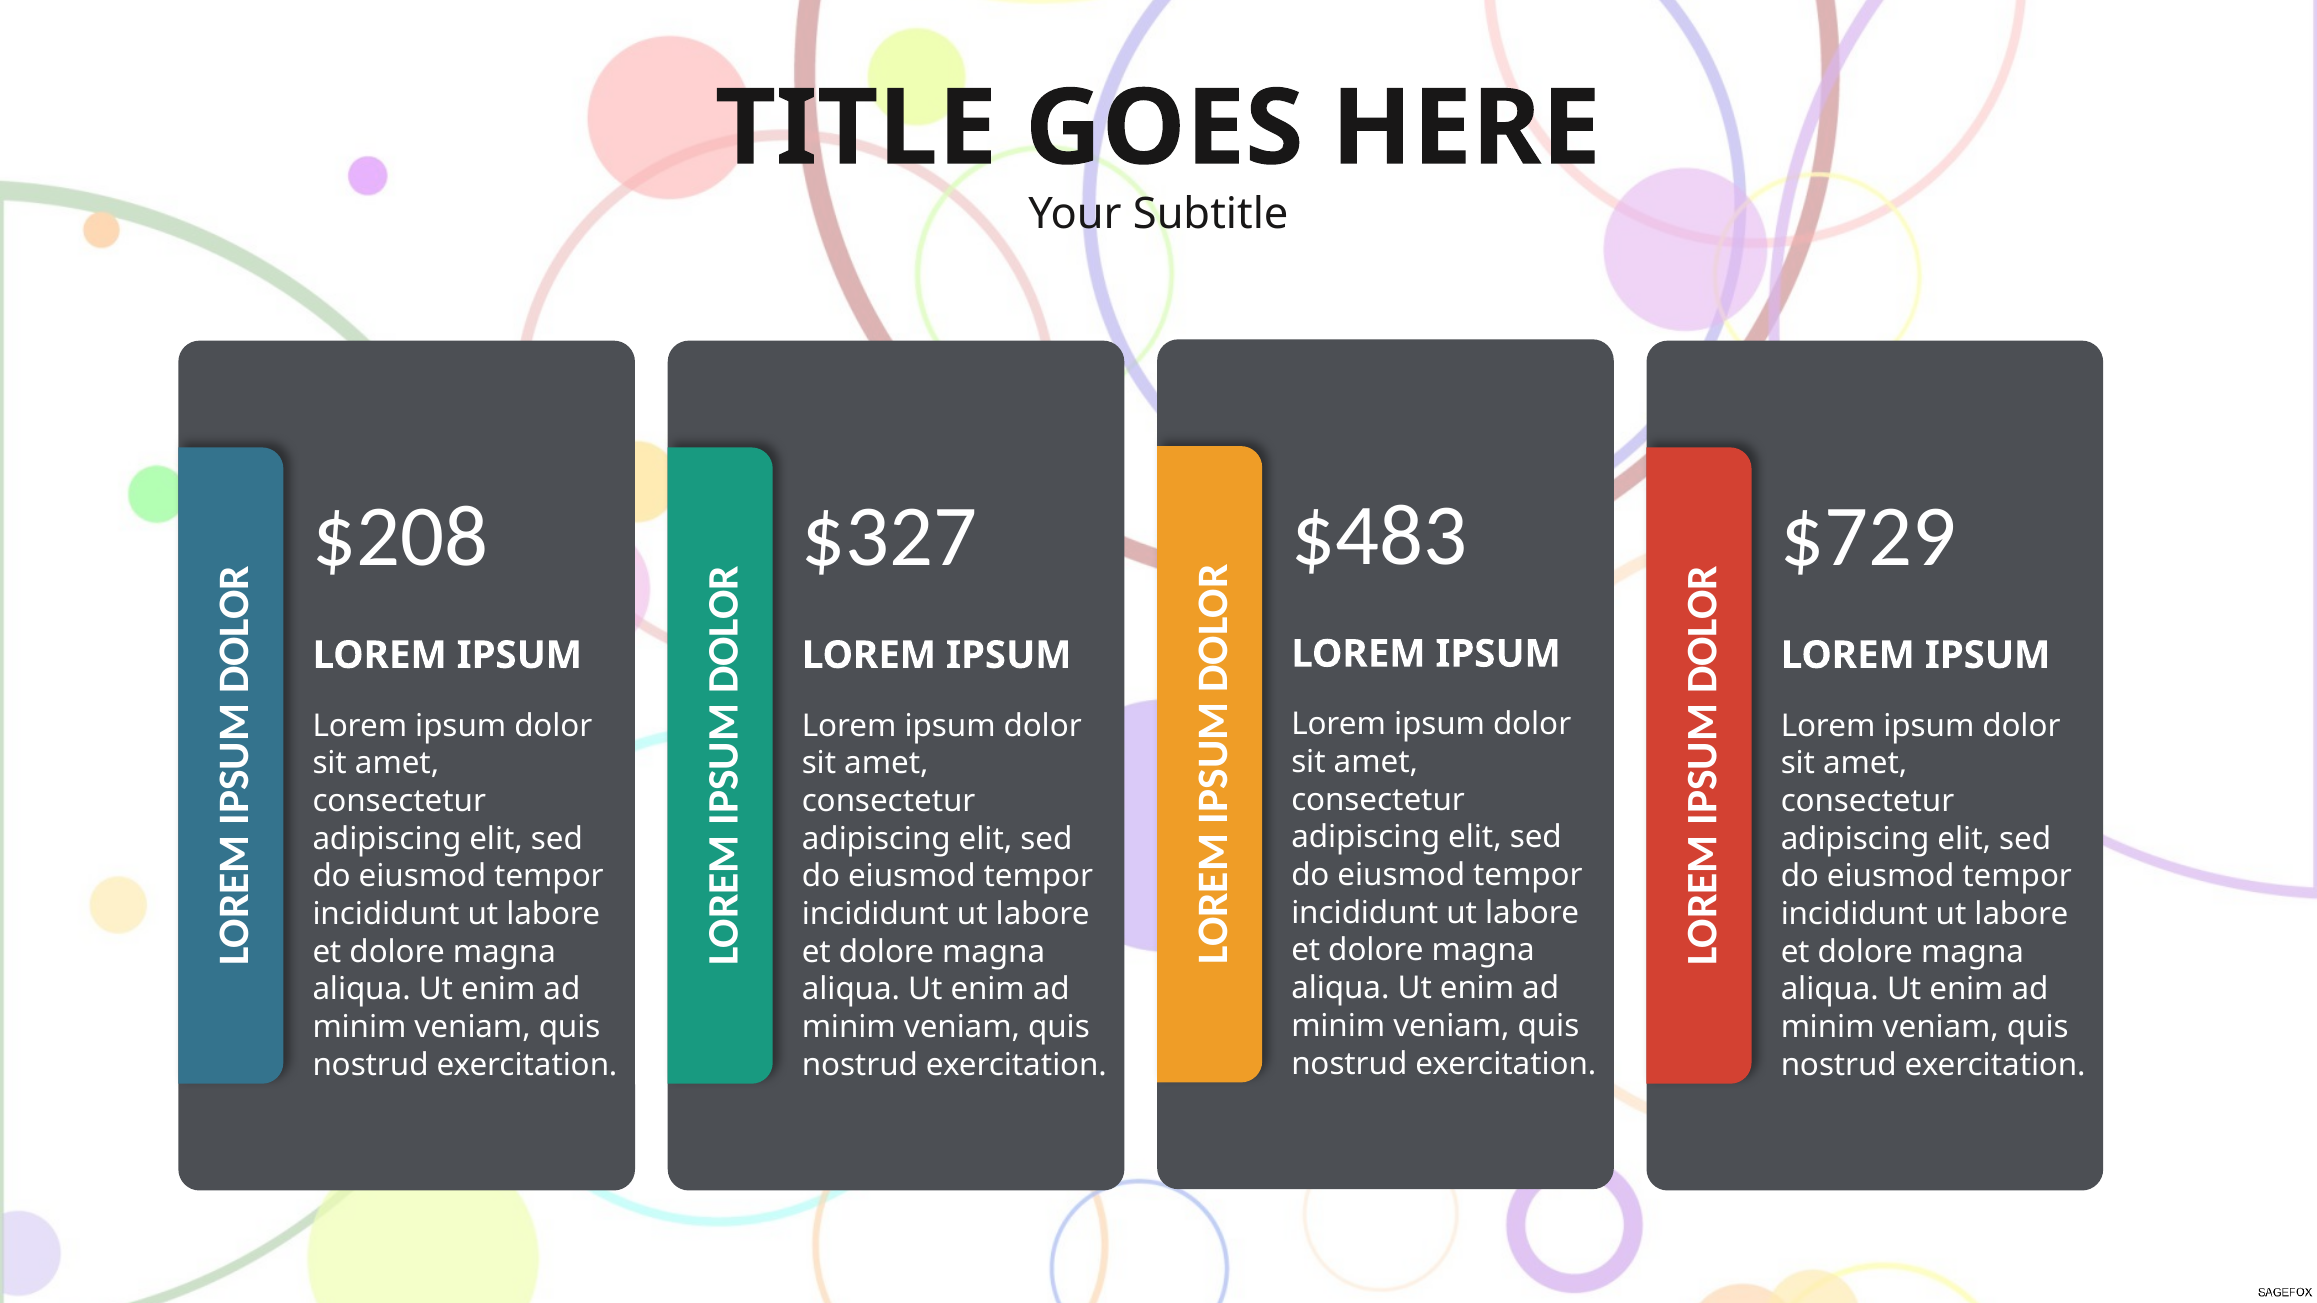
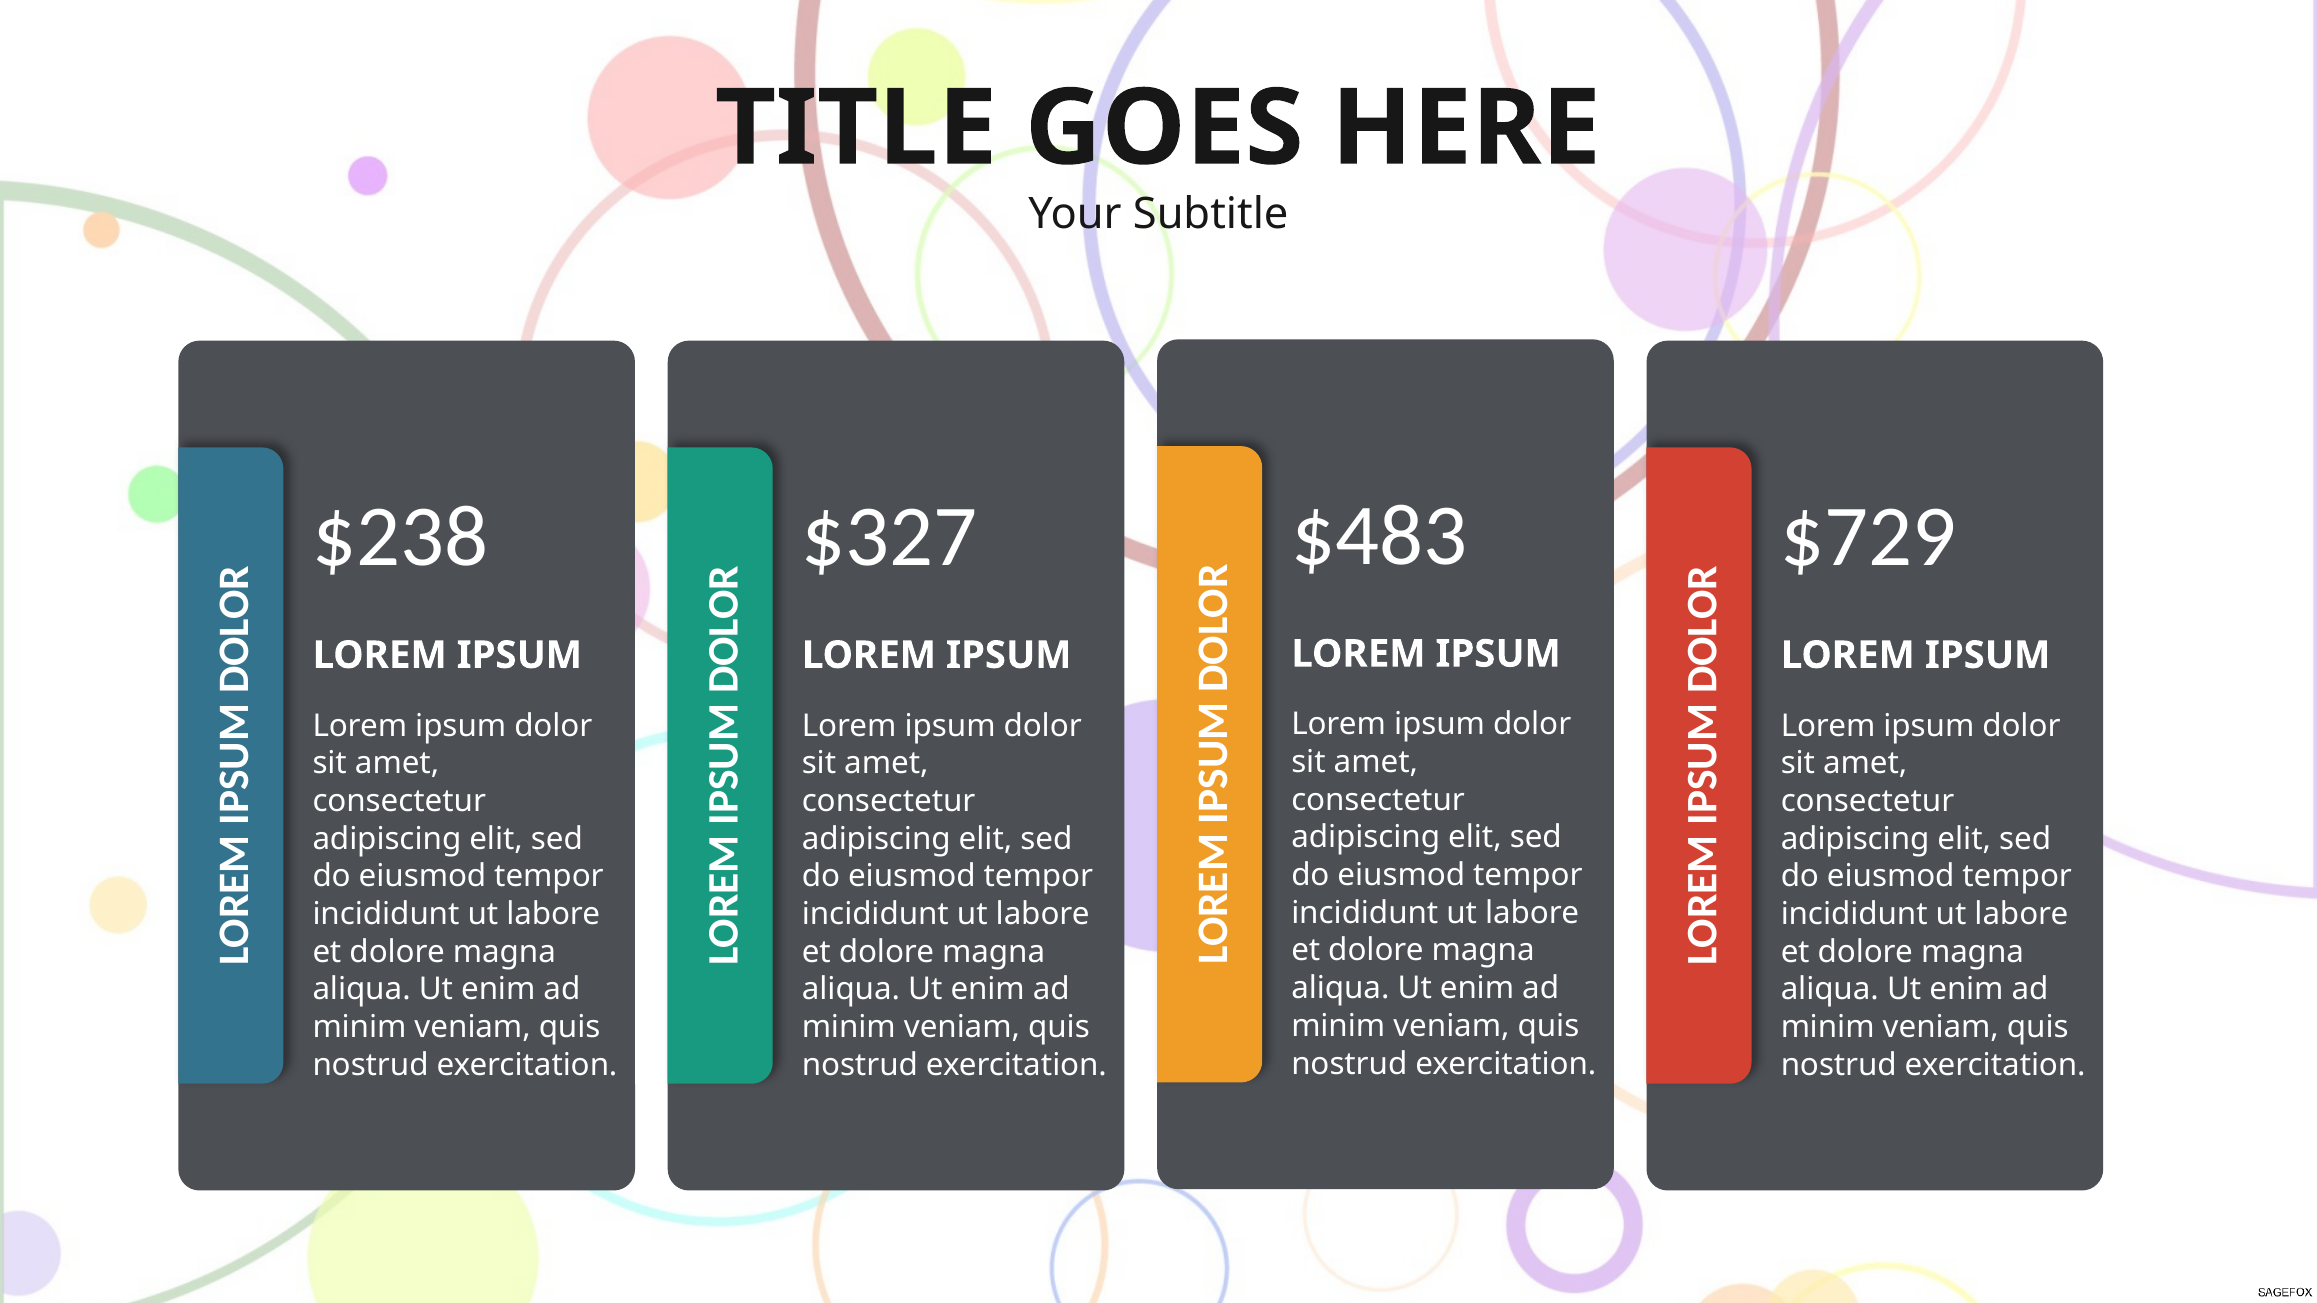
$208: $208 -> $238 (401, 537)
